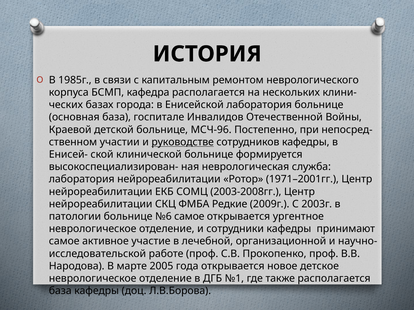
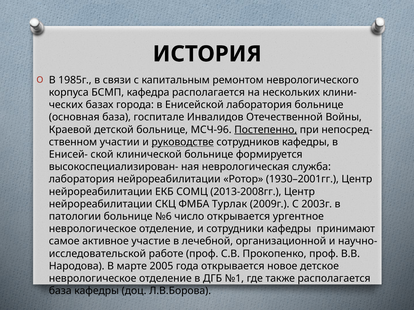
Постепенно underline: none -> present (266, 130)
1971–2001гг: 1971–2001гг -> 1930–2001гг (302, 180)
2003-2008гг: 2003-2008гг -> 2013-2008гг (246, 192)
Редкие: Редкие -> Турлак (230, 204)
№6 самое: самое -> число (189, 217)
